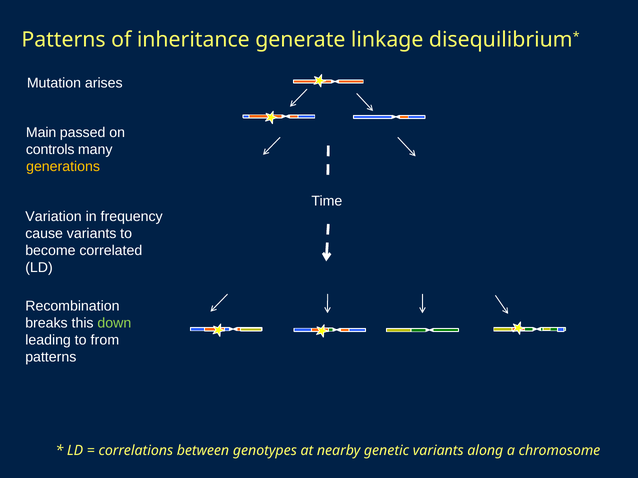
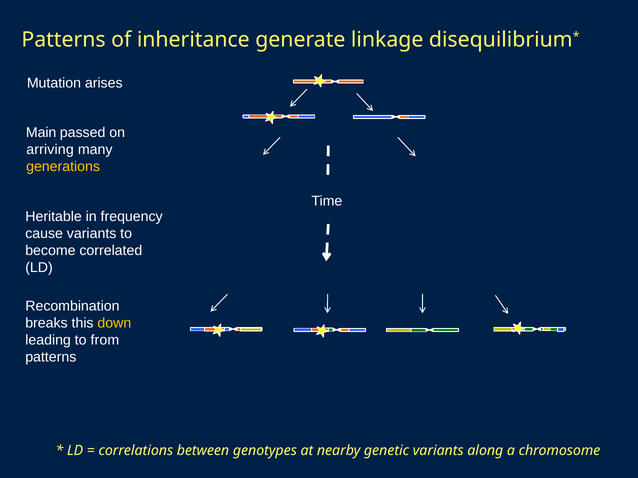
controls: controls -> arriving (50, 150)
Variation: Variation -> Heritable (54, 217)
down colour: light green -> yellow (114, 323)
